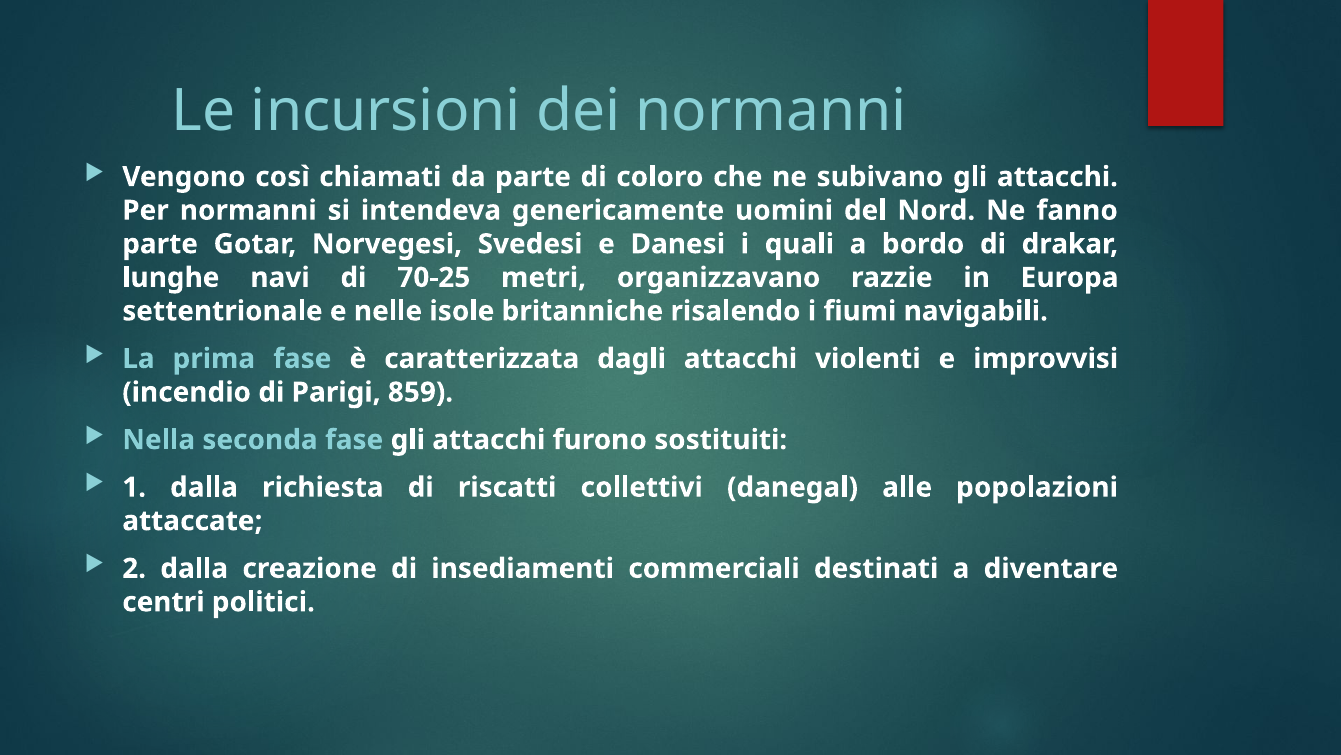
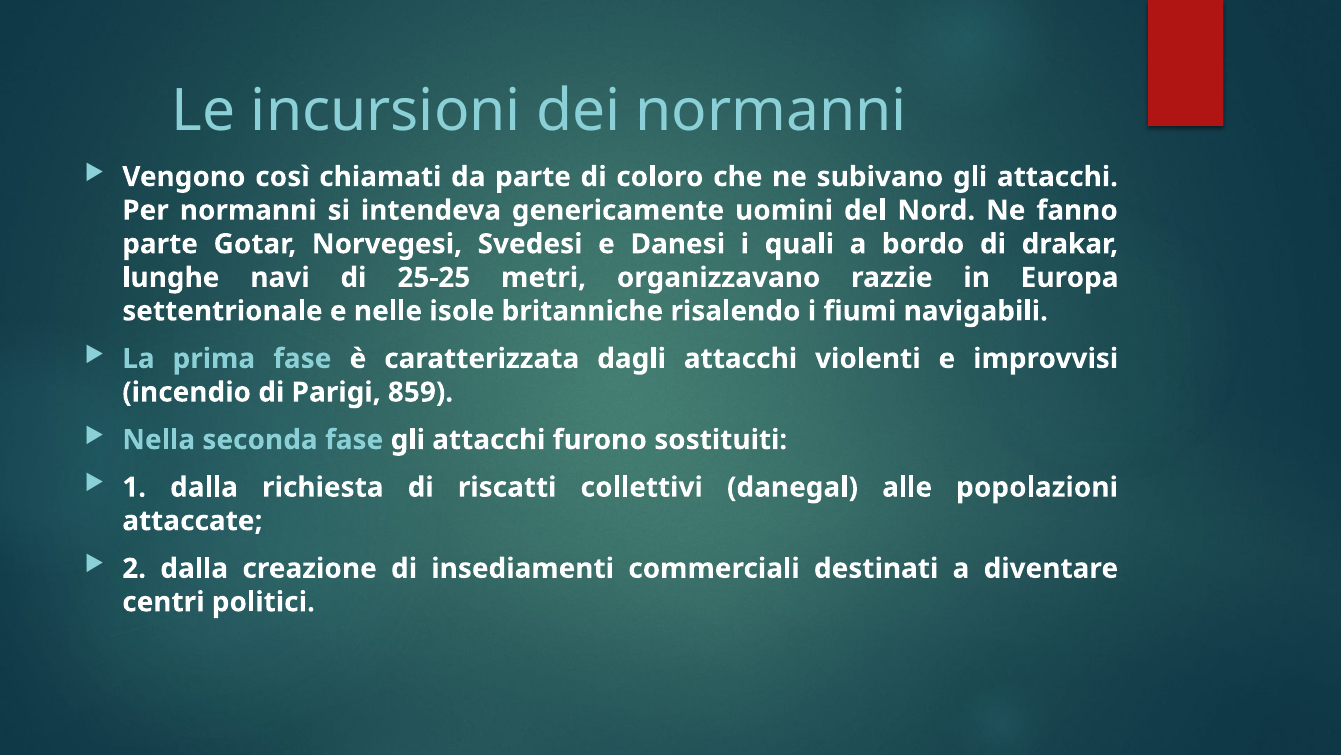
70-25: 70-25 -> 25-25 (434, 277)
